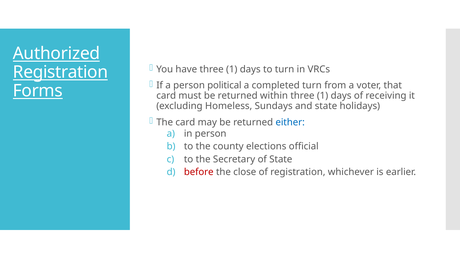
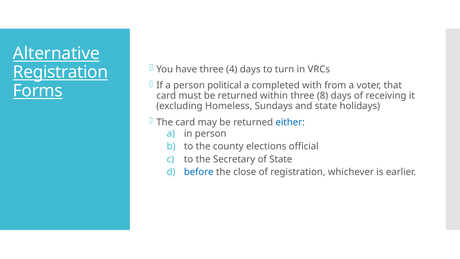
Authorized: Authorized -> Alternative (56, 53)
have three 1: 1 -> 4 (232, 69)
completed turn: turn -> with (312, 85)
within three 1: 1 -> 8 (323, 96)
before colour: red -> blue (199, 172)
